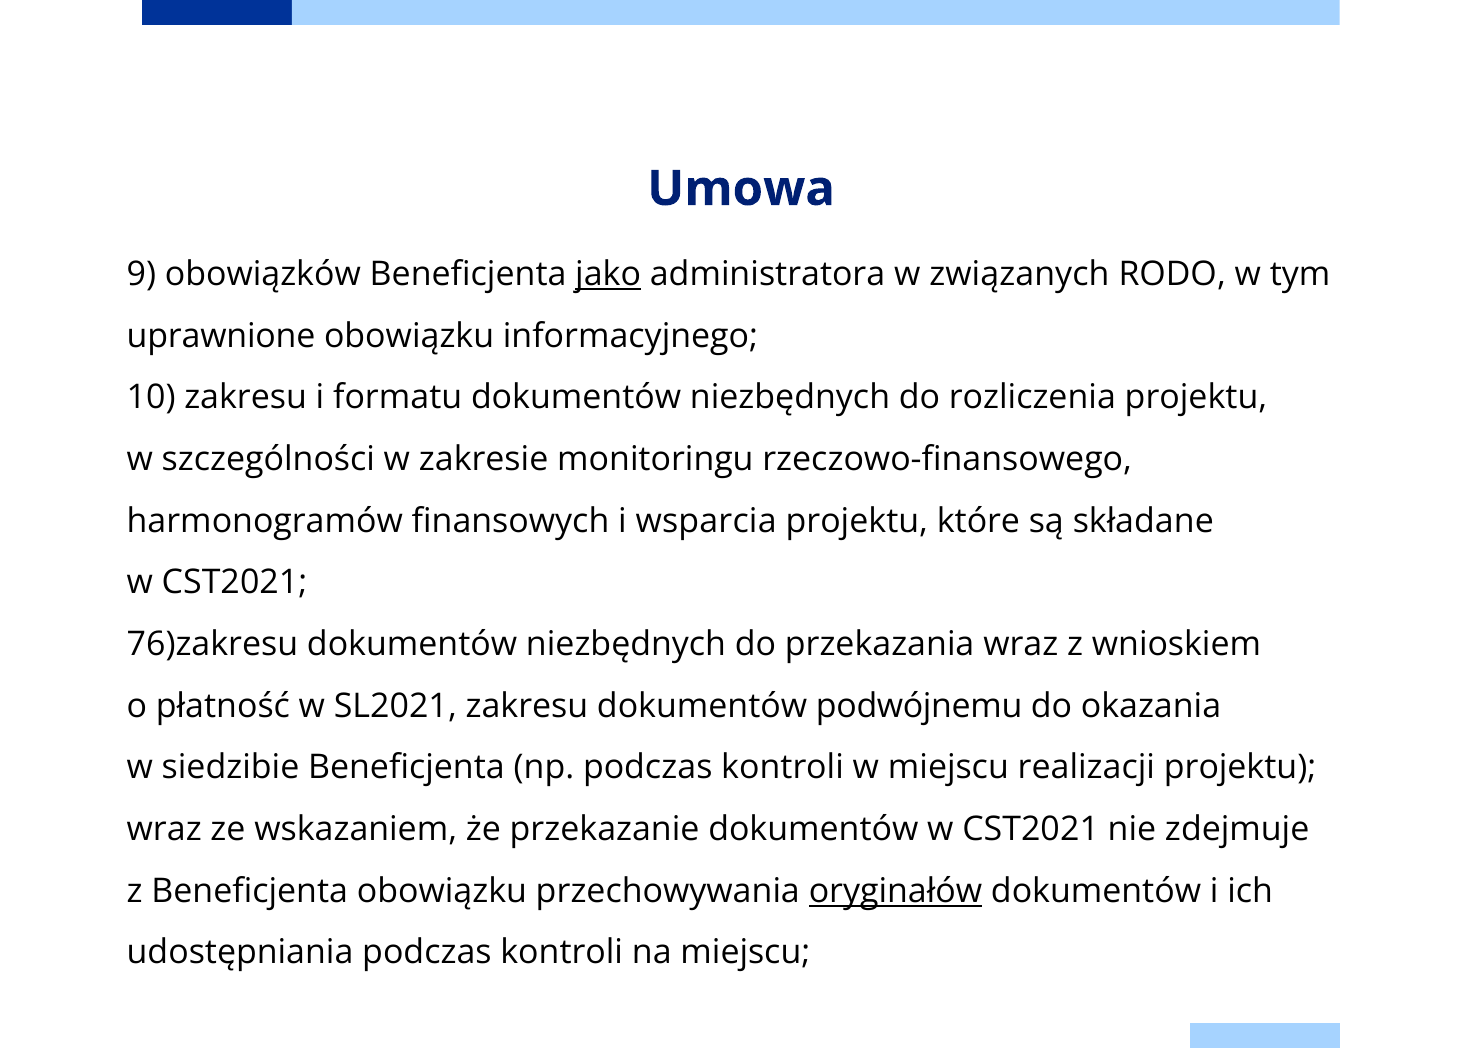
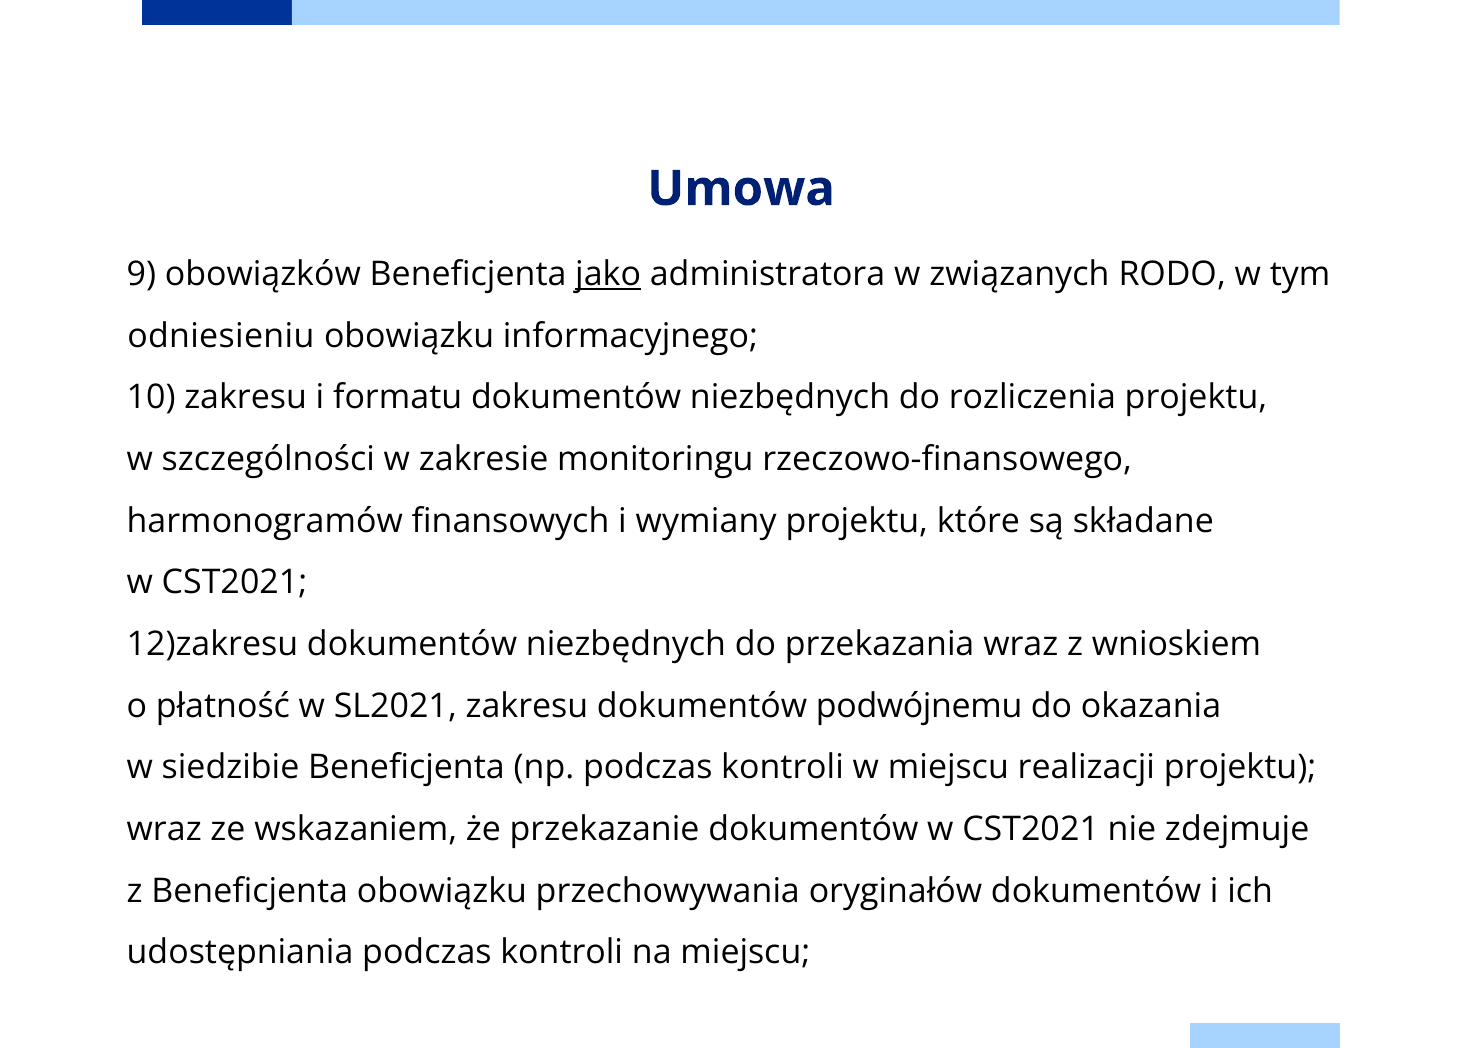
uprawnione: uprawnione -> odniesieniu (221, 336)
wsparcia: wsparcia -> wymiany (706, 521)
76)zakresu: 76)zakresu -> 12)zakresu (212, 644)
oryginałów underline: present -> none (895, 891)
